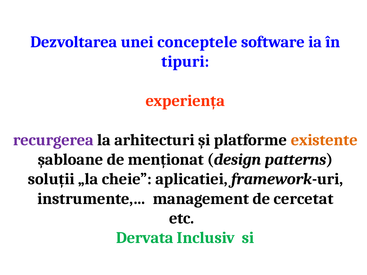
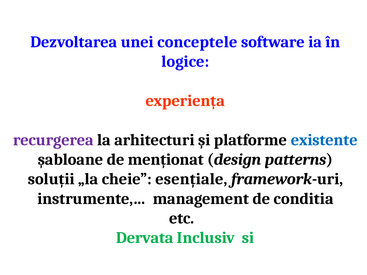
tipuri: tipuri -> logice (185, 62)
existente colour: orange -> blue (324, 140)
aplicatiei: aplicatiei -> esențiale (191, 179)
cercetat: cercetat -> conditia (304, 199)
